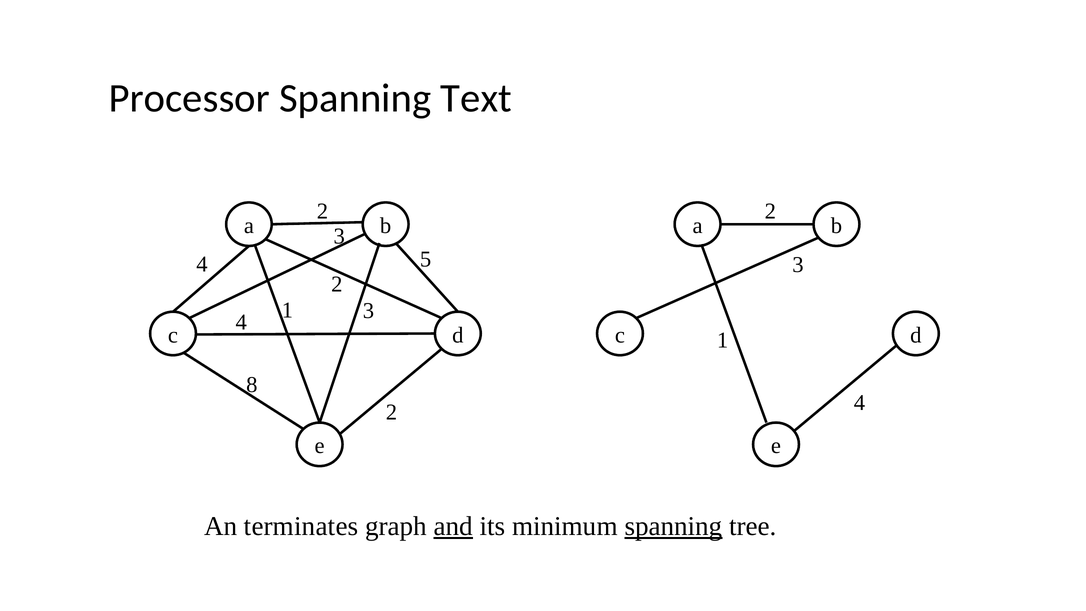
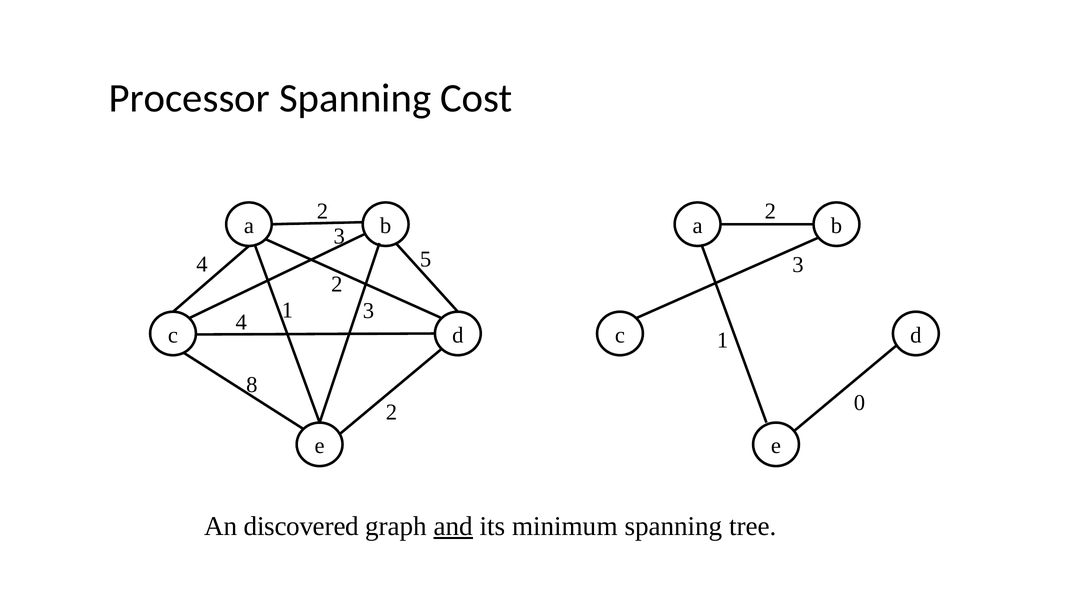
Text: Text -> Cost (476, 98)
4: 4 -> 0 (859, 403)
terminates: terminates -> discovered (301, 526)
spanning underline: present -> none (674, 526)
